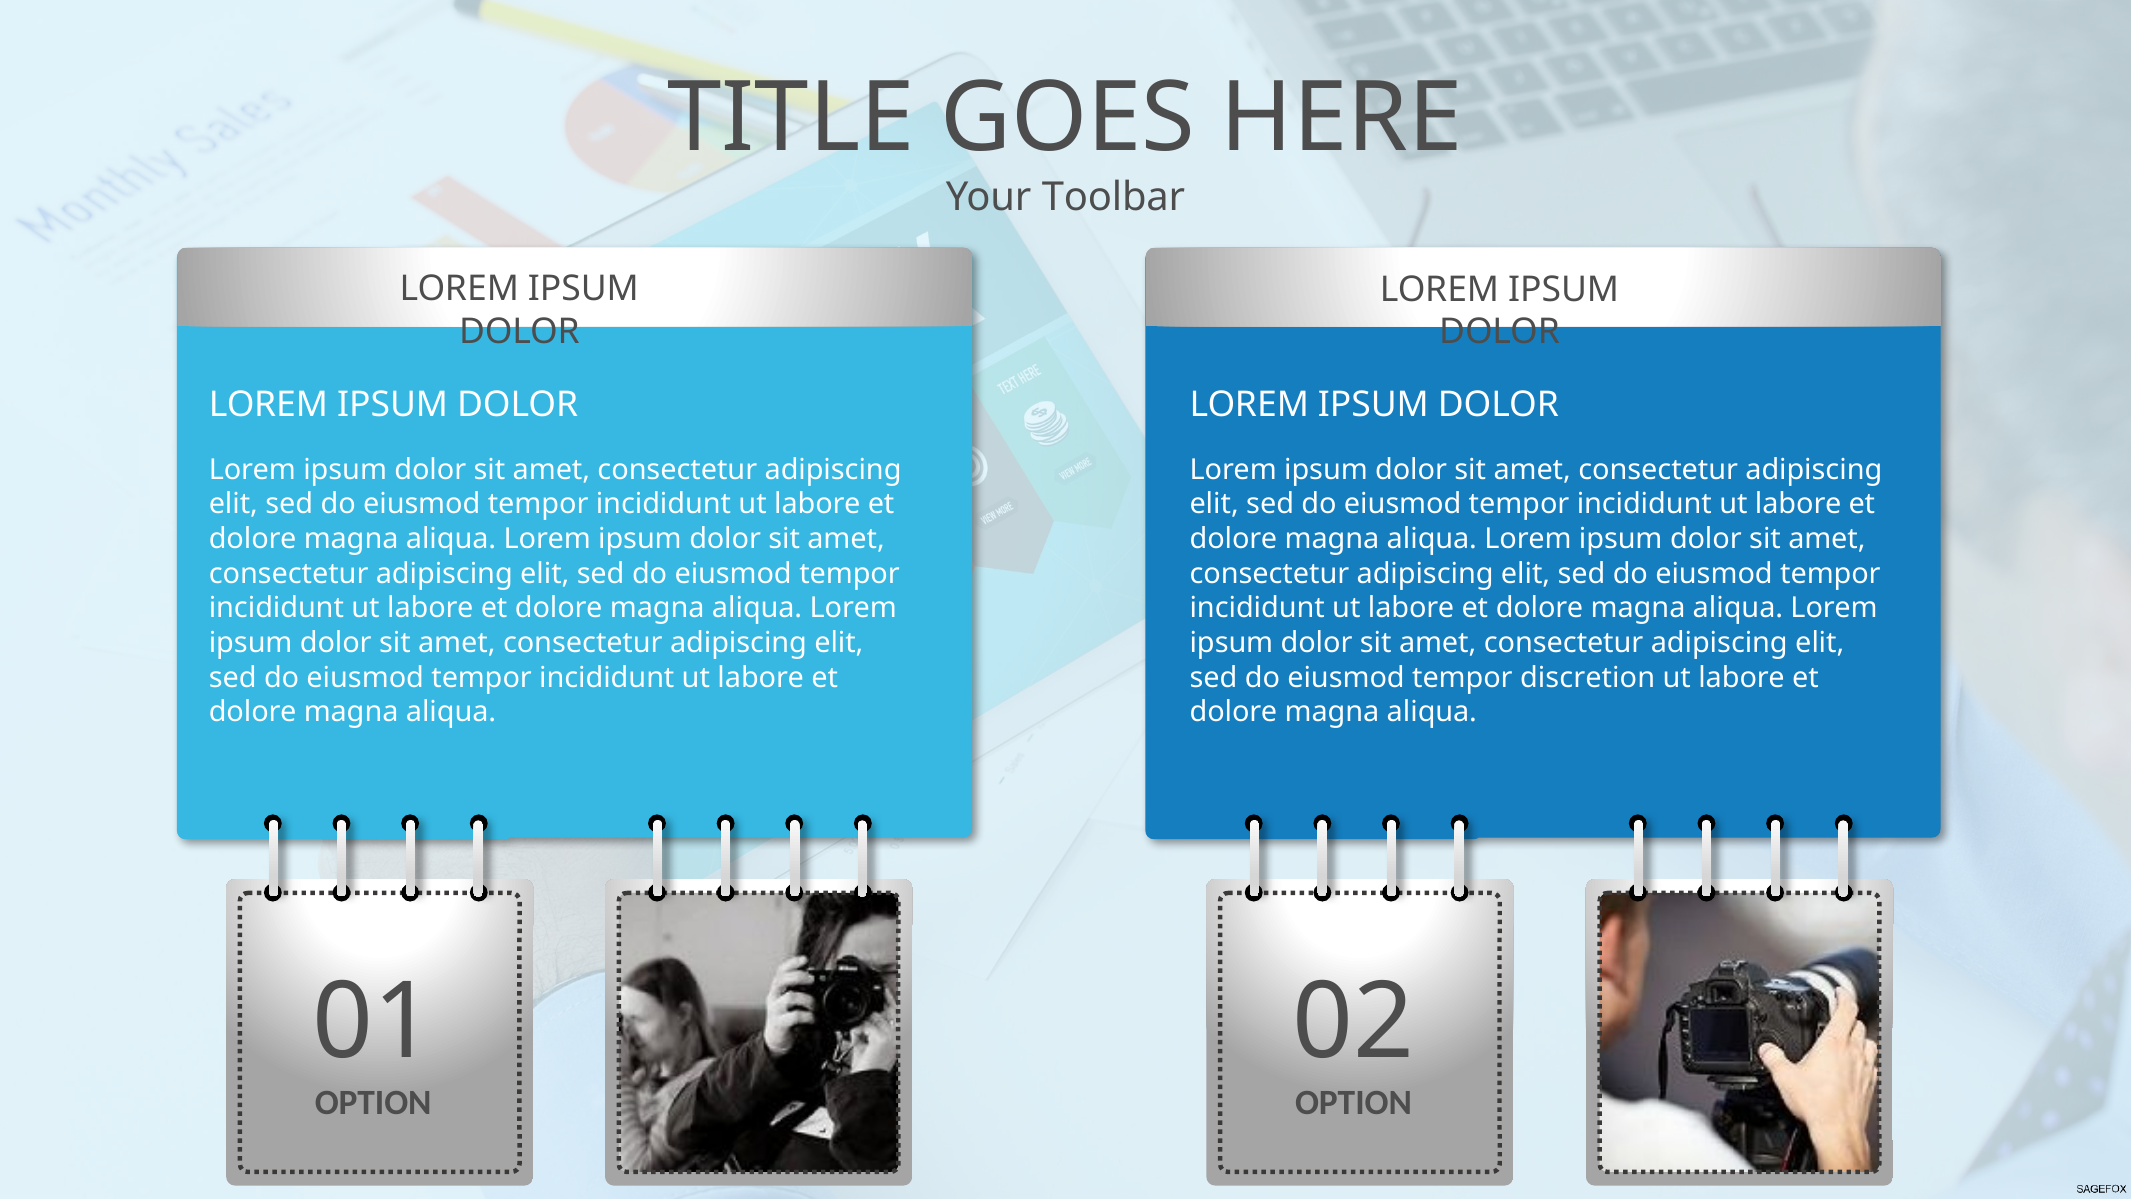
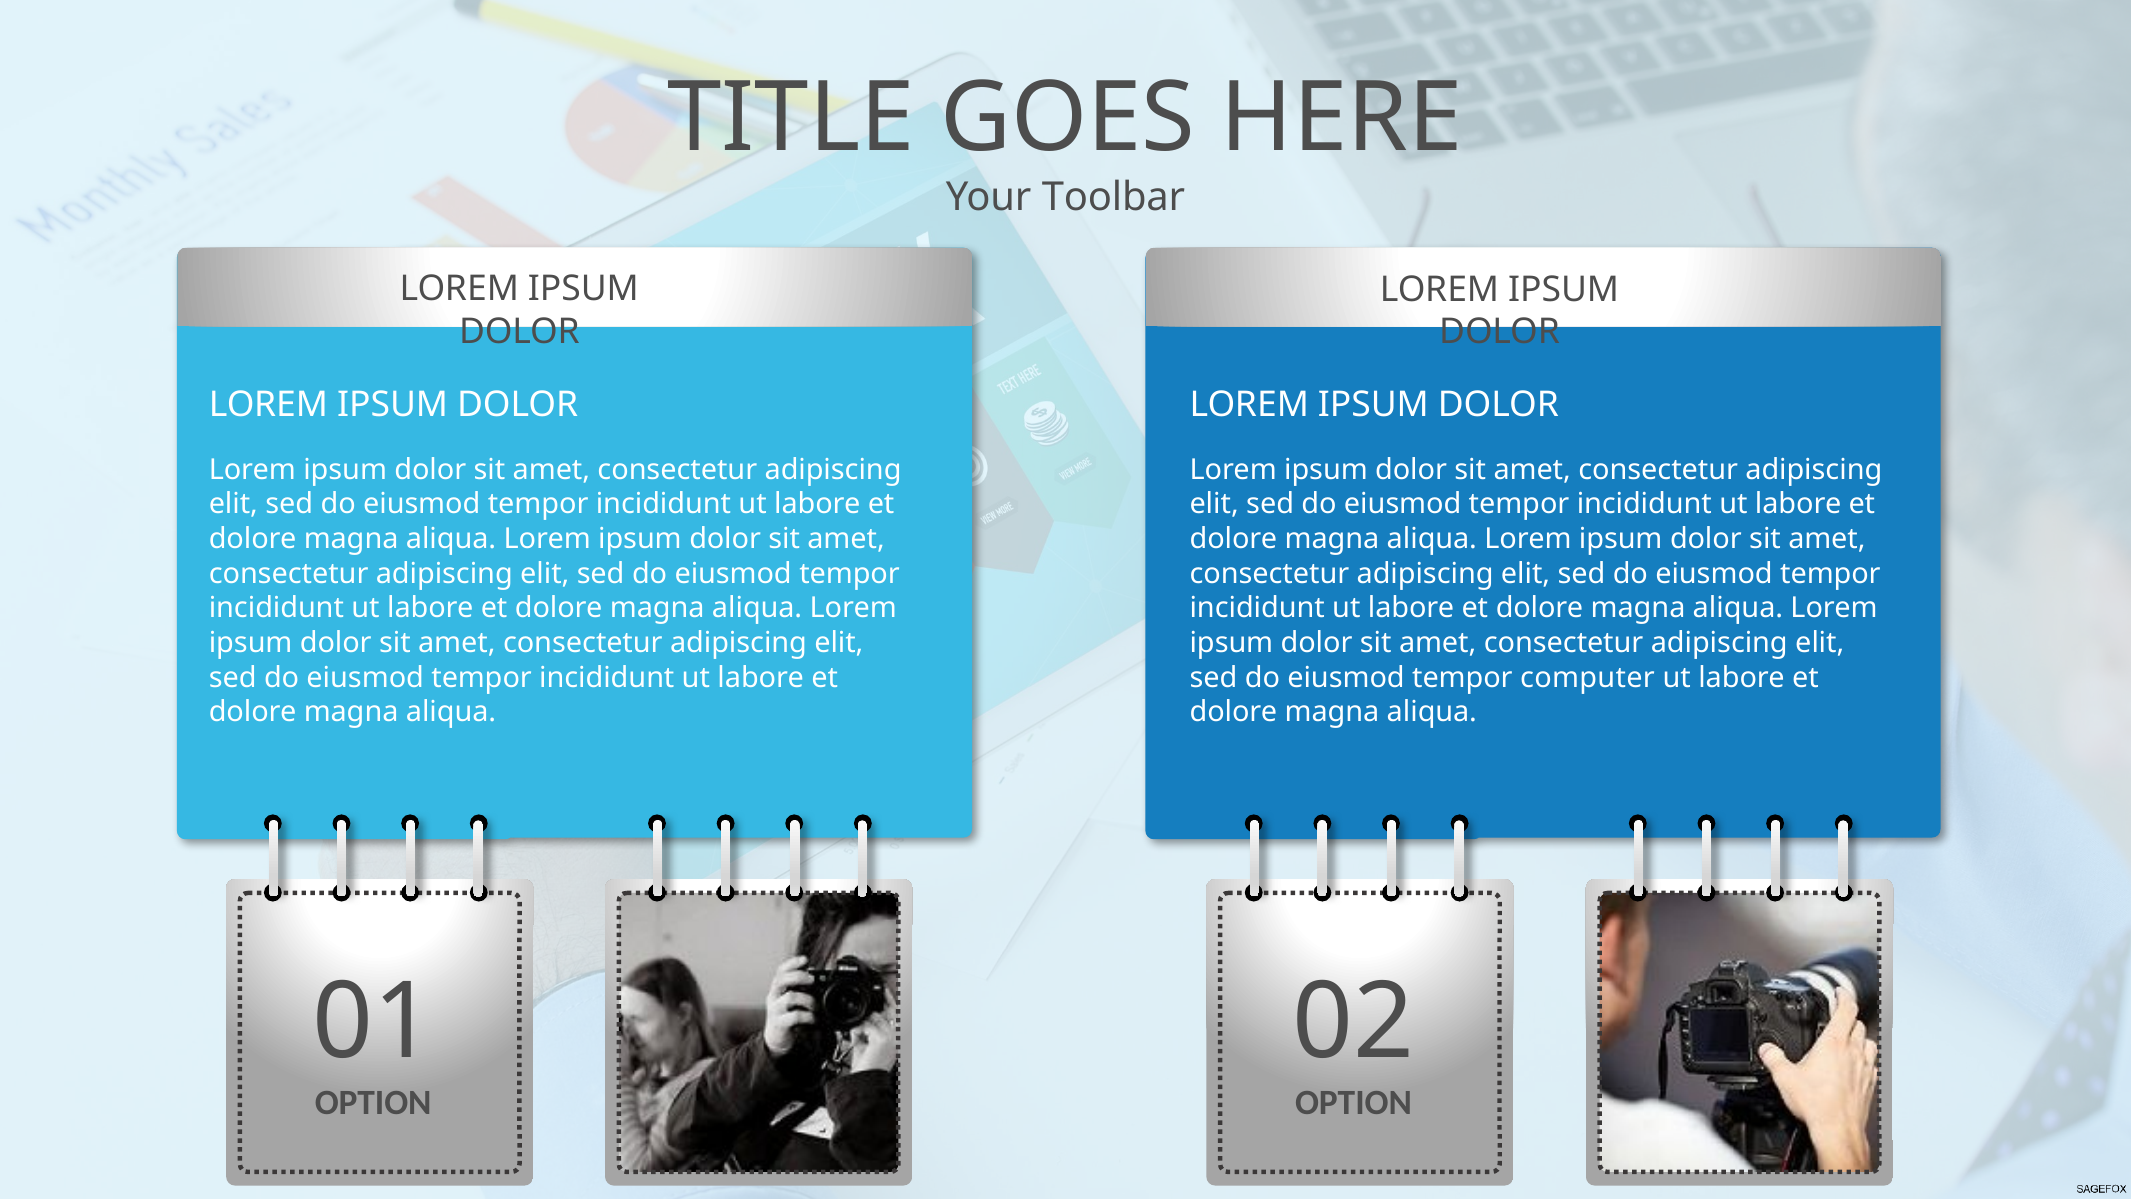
discretion: discretion -> computer (1587, 677)
